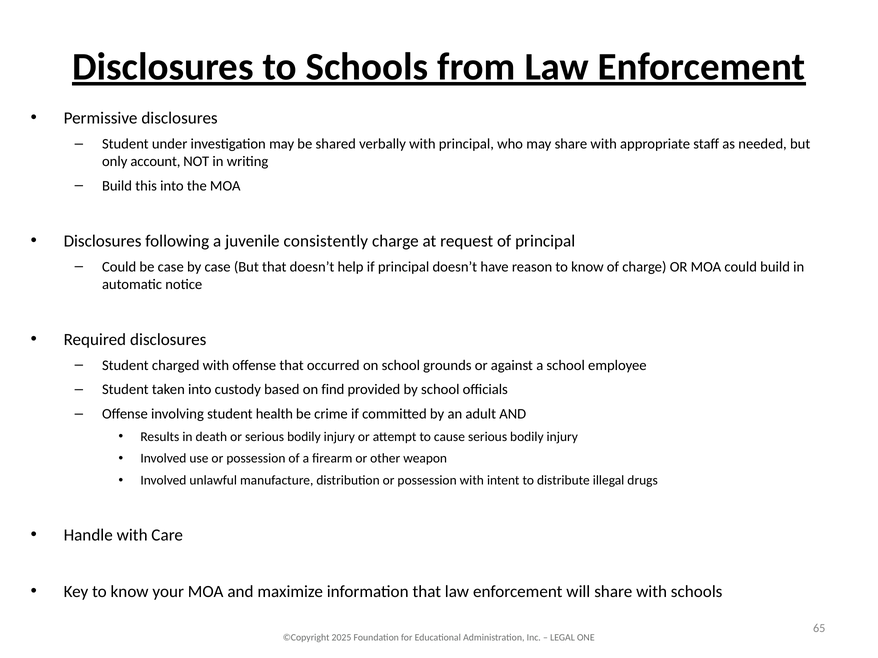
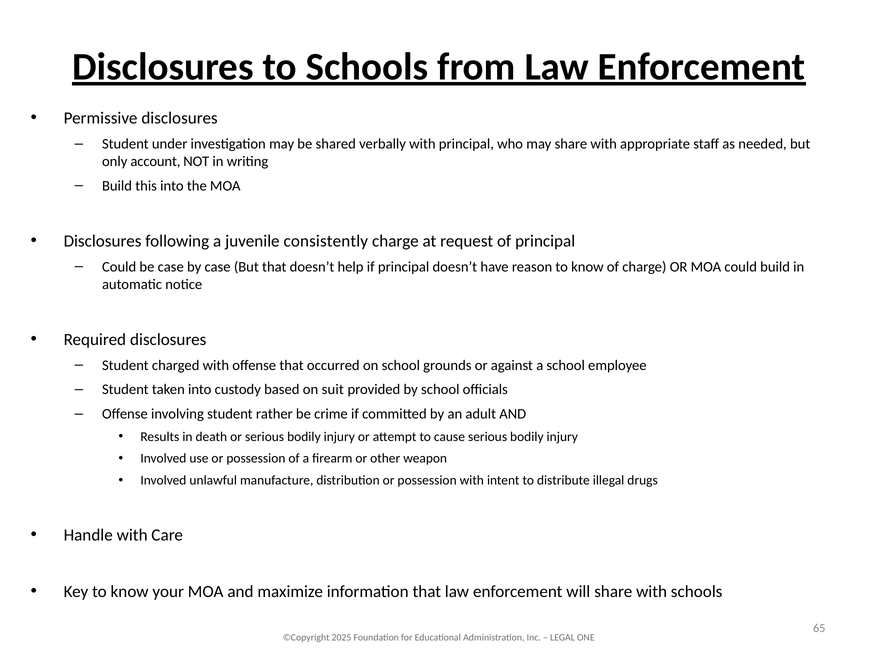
find: find -> suit (333, 390)
health: health -> rather (274, 414)
